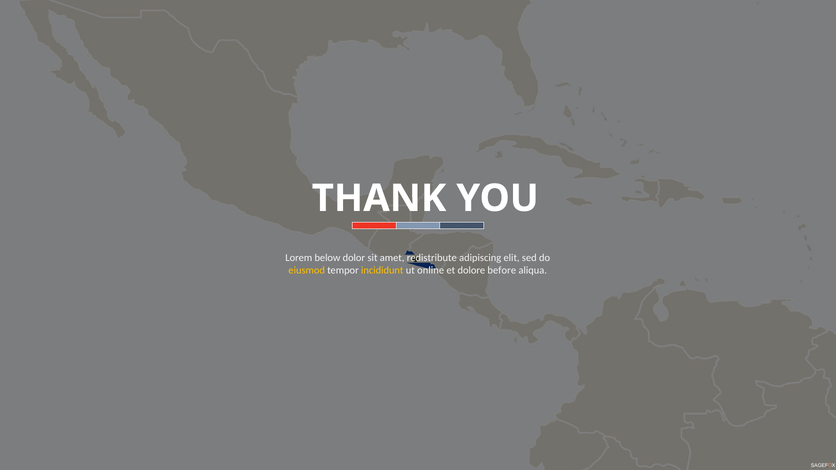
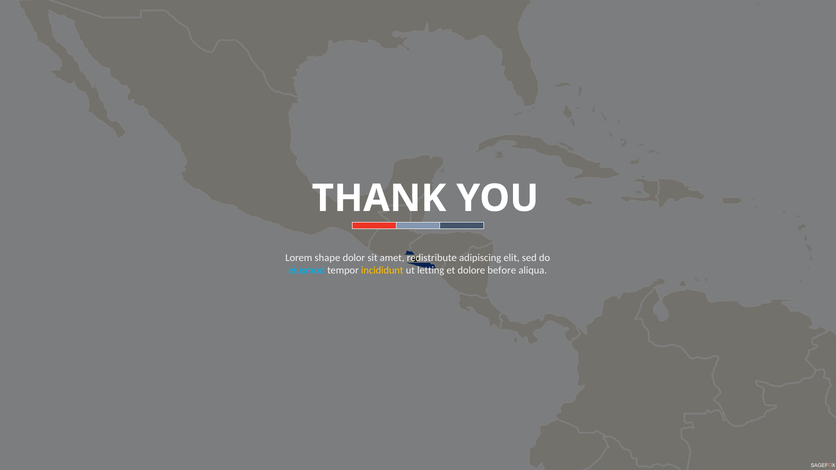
below: below -> shape (327, 258)
eiusmod colour: yellow -> light blue (307, 271)
online: online -> letting (431, 271)
